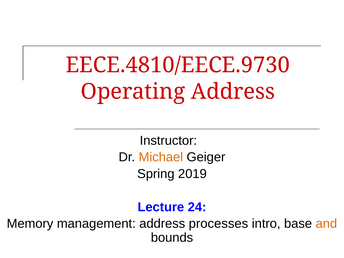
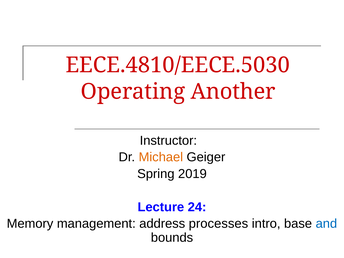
EECE.4810/EECE.9730: EECE.4810/EECE.9730 -> EECE.4810/EECE.5030 (178, 65)
Operating Address: Address -> Another (233, 92)
and colour: orange -> blue (326, 224)
